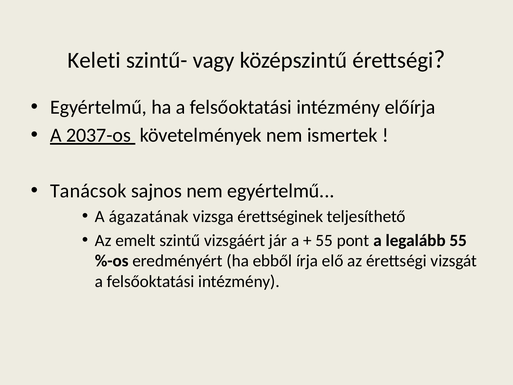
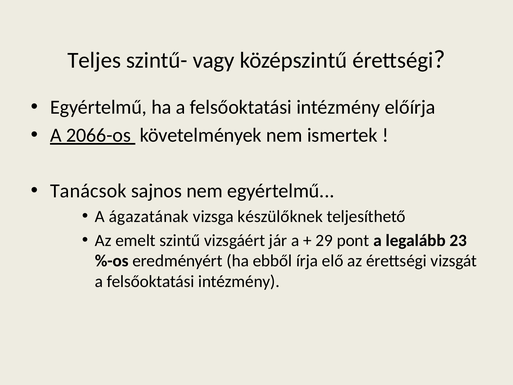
Keleti: Keleti -> Teljes (94, 60)
2037-os: 2037-os -> 2066-os (98, 135)
érettséginek: érettséginek -> készülőknek (280, 216)
55: 55 -> 29 (324, 240)
legalább 55: 55 -> 23 (458, 240)
